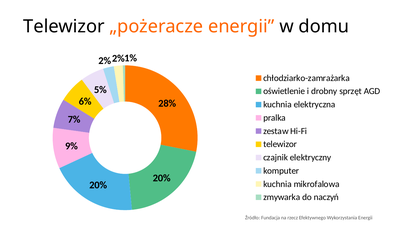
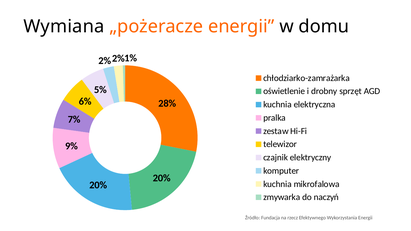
Telewizor: Telewizor -> Wymiana (64, 27)
